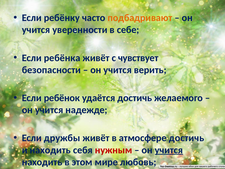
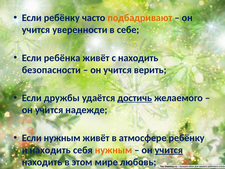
с чувствует: чувствует -> находить (138, 58)
ребёнок: ребёнок -> дружбы (62, 98)
достичь underline: none -> present (135, 98)
Если дружбы: дружбы -> нужным (62, 138)
атмосфере достичь: достичь -> ребёнку (187, 138)
нужным colour: red -> orange (114, 150)
